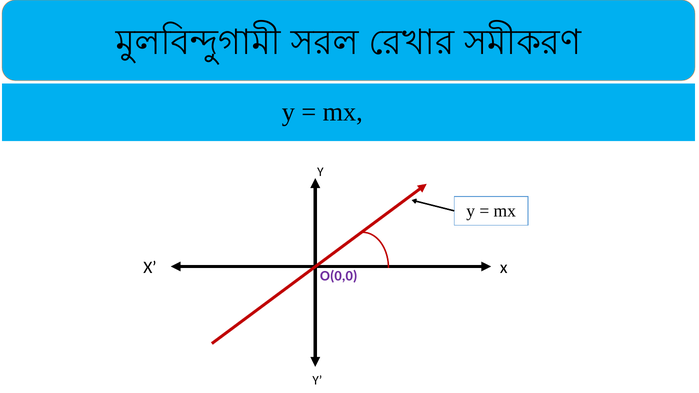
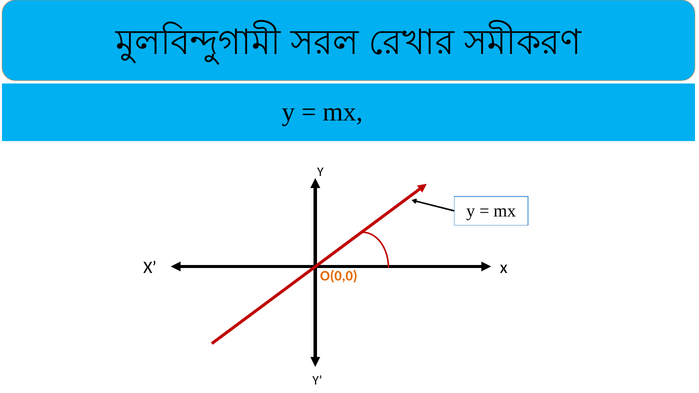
O(0,0 colour: purple -> orange (339, 276)
